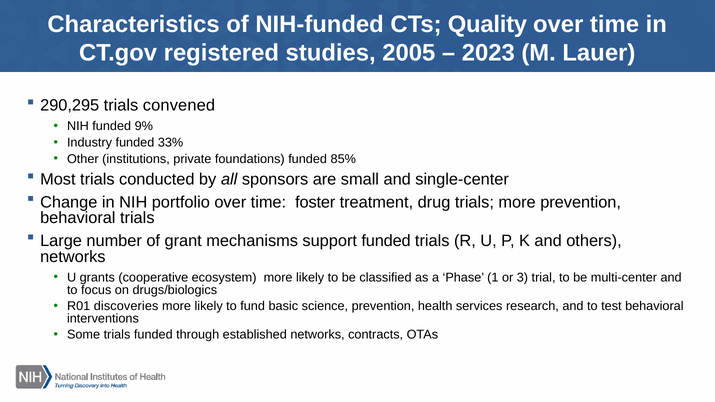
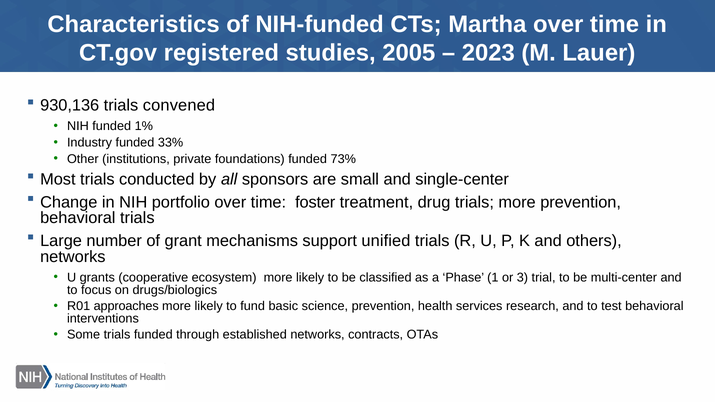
Quality: Quality -> Martha (487, 24)
290,295: 290,295 -> 930,136 (70, 105)
9%: 9% -> 1% (144, 126)
85%: 85% -> 73% (343, 159)
support funded: funded -> unified (386, 241)
discoveries: discoveries -> approaches (126, 306)
